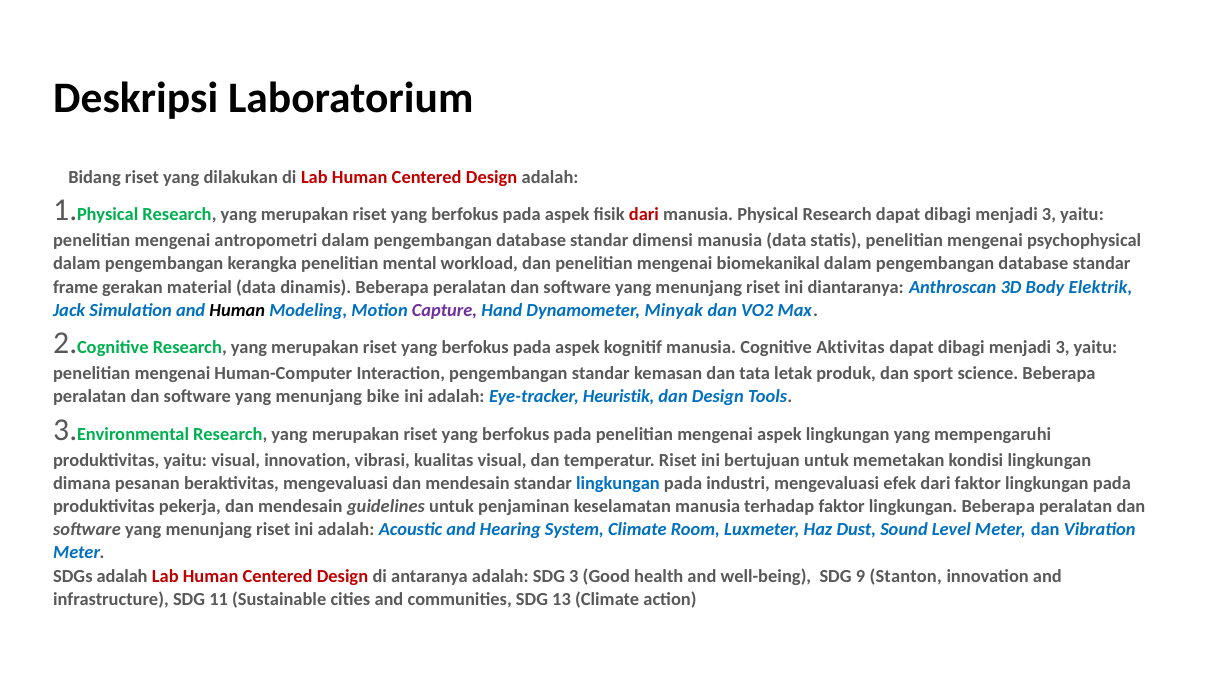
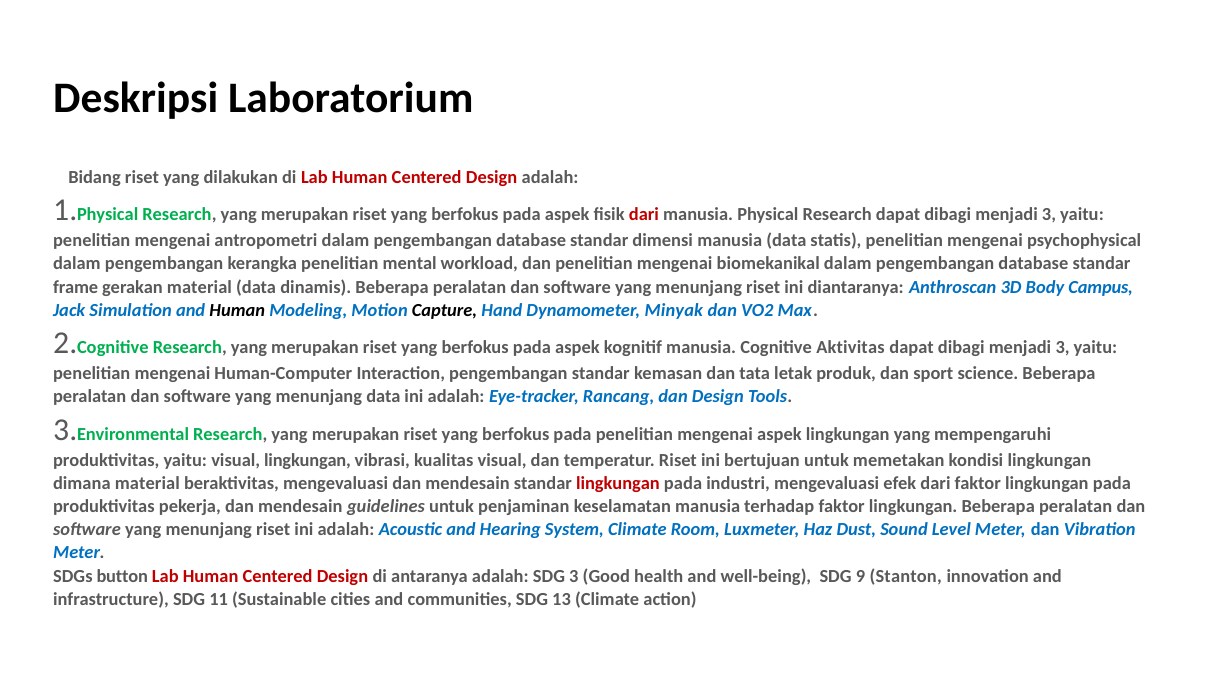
Elektrik: Elektrik -> Campus (1101, 287)
Capture colour: purple -> black (445, 310)
menunjang bike: bike -> data (383, 397)
Heuristik: Heuristik -> Rancang (619, 397)
visual innovation: innovation -> lingkungan (308, 460)
dimana pesanan: pesanan -> material (147, 483)
lingkungan colour: blue -> red (618, 483)
SDGs adalah: adalah -> button (122, 576)
